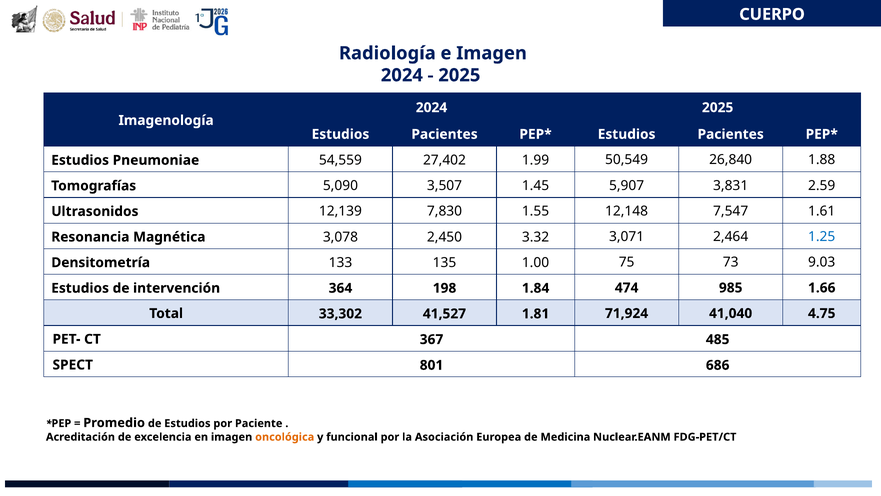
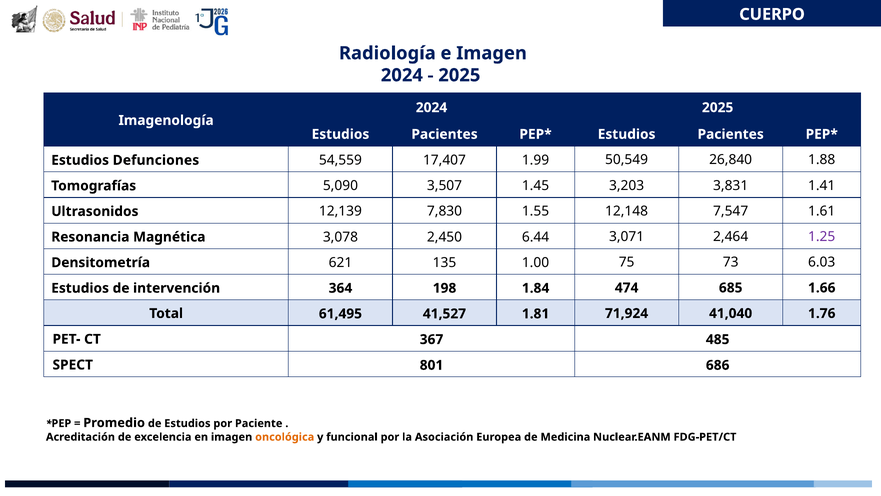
Pneumoniae: Pneumoniae -> Defunciones (156, 160)
27,402: 27,402 -> 17,407 (444, 160)
5,907: 5,907 -> 3,203 (627, 185)
2.59: 2.59 -> 1.41 (822, 185)
3.32: 3.32 -> 6.44 (536, 237)
1.25 colour: blue -> purple (822, 236)
133: 133 -> 621 (340, 262)
9.03: 9.03 -> 6.03 (822, 262)
985: 985 -> 685 (731, 288)
33,302: 33,302 -> 61,495 (340, 314)
4.75: 4.75 -> 1.76 (822, 313)
